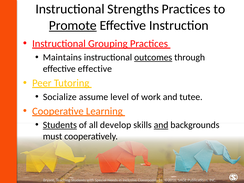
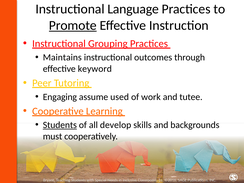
Strengths: Strengths -> Language (133, 9)
outcomes underline: present -> none (153, 57)
effective effective: effective -> keyword (95, 69)
Socialize: Socialize -> Engaging (60, 97)
level: level -> used (120, 97)
and underline: present -> none (161, 125)
